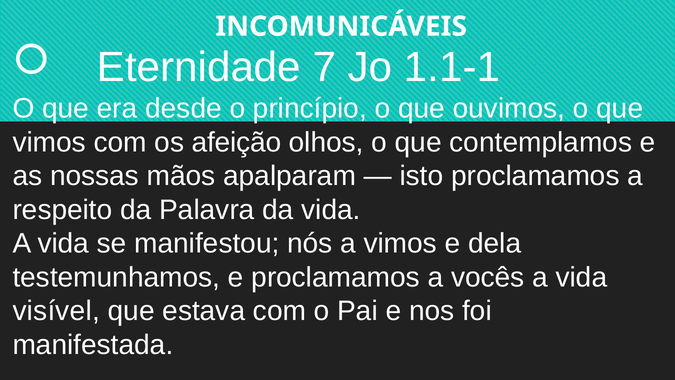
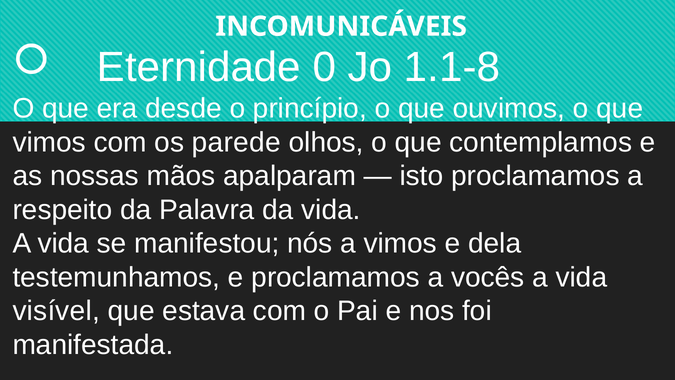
7: 7 -> 0 (324, 67)
1.1-1: 1.1-1 -> 1.1-8 (452, 67)
afeição: afeição -> parede (236, 142)
